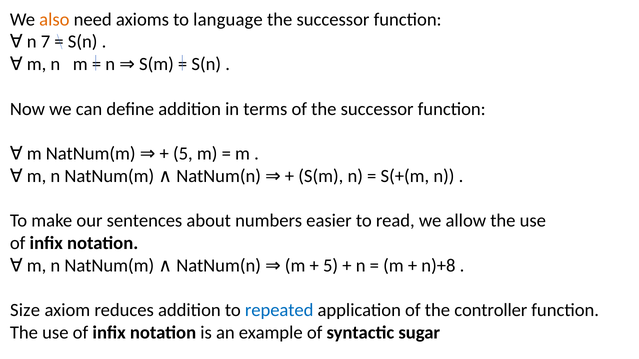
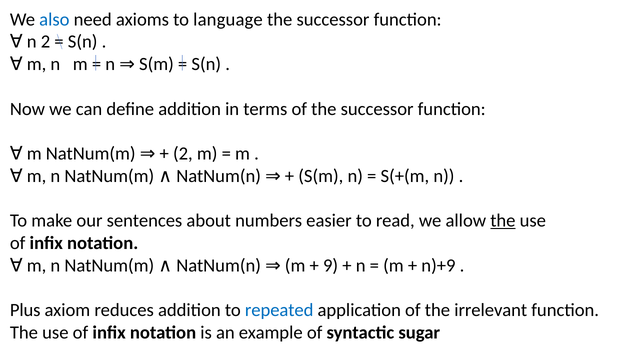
also colour: orange -> blue (54, 20)
7: 7 -> 2 (45, 42)
5: 5 -> 2 (183, 154)
the underline: none -> present (503, 221)
5: 5 -> 9 (331, 266)
n)+8: n)+8 -> n)+9 (438, 266)
Size: Size -> Plus (25, 310)
controller: controller -> irrelevant (491, 310)
